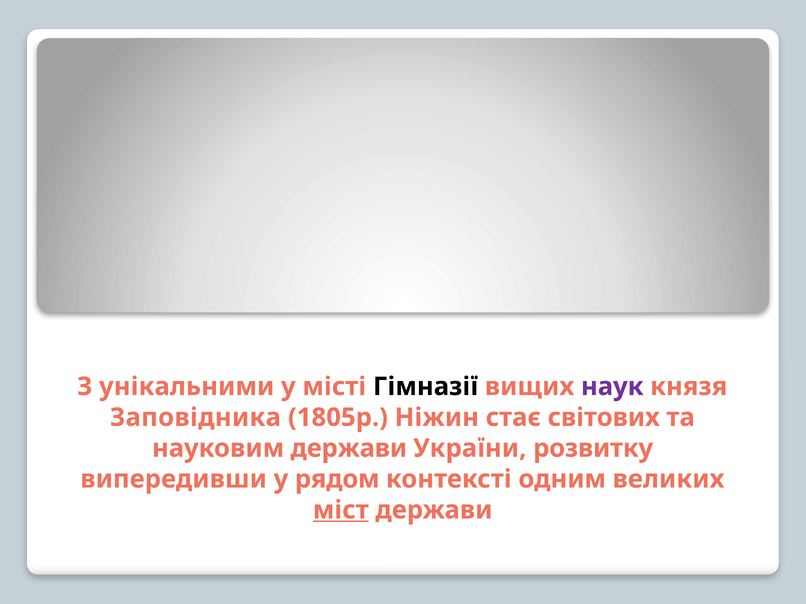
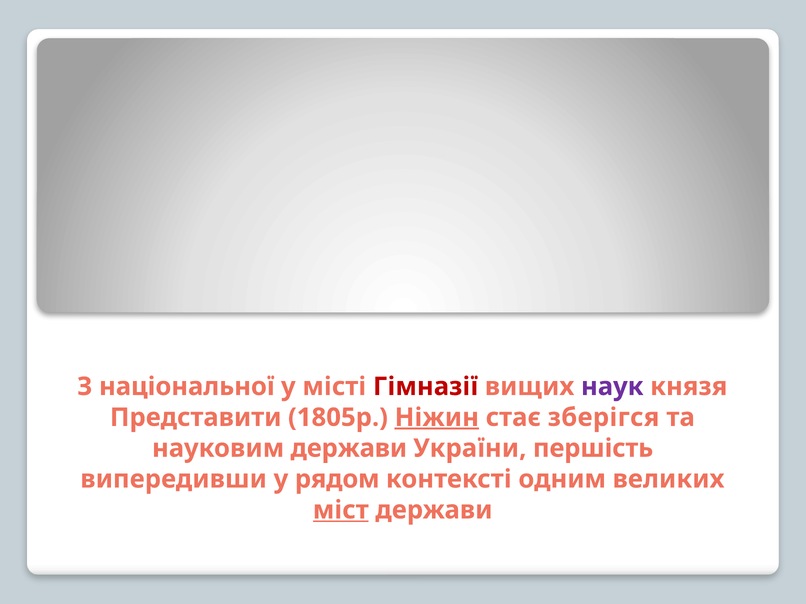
унікальними: унікальними -> національної (187, 387)
Гімназії colour: black -> red (425, 387)
Заповідника: Заповідника -> Представити (196, 418)
Ніжин underline: none -> present (437, 418)
світових: світових -> зберігся (604, 418)
розвитку: розвитку -> першість (593, 449)
